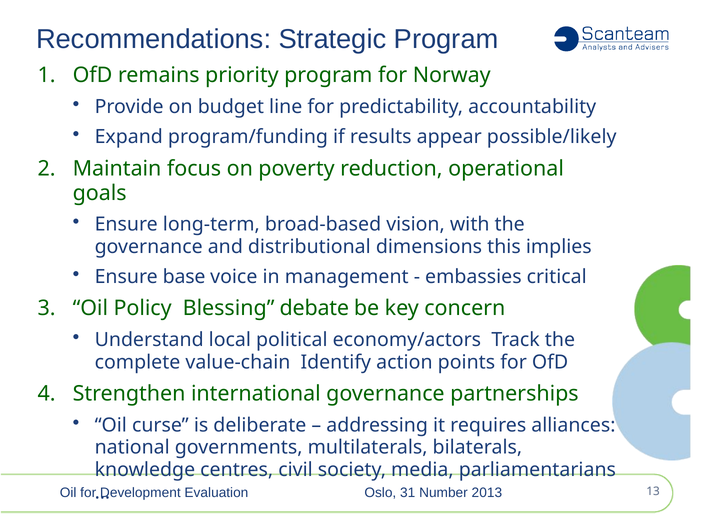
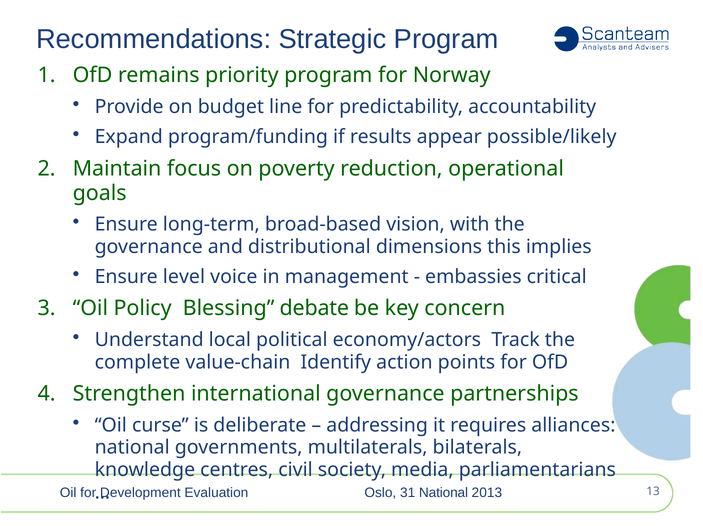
base: base -> level (184, 277)
31 Number: Number -> National (444, 493)
